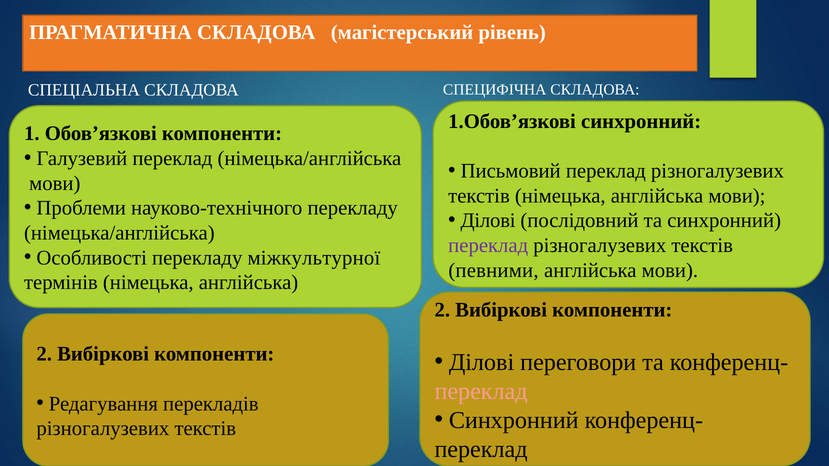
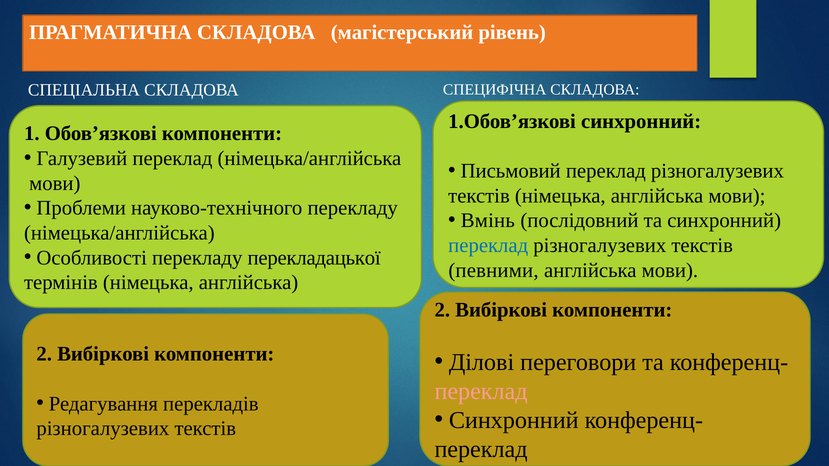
Ділові: Ділові -> Вмінь (488, 221)
переклад colour: purple -> blue (488, 246)
міжкультурної: міжкультурної -> перекладацької (314, 258)
